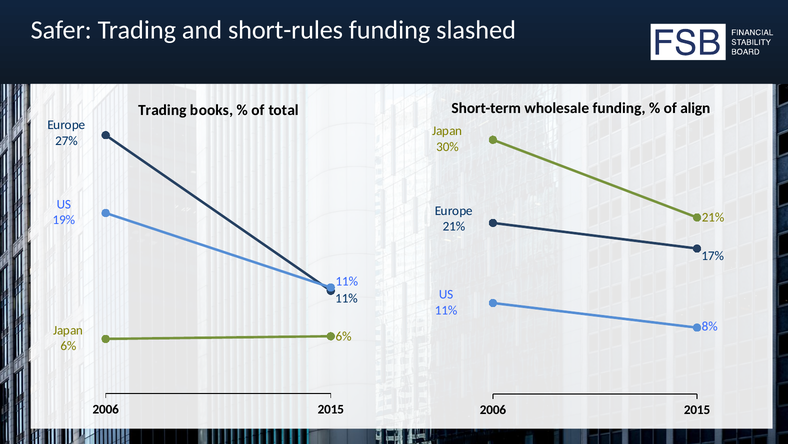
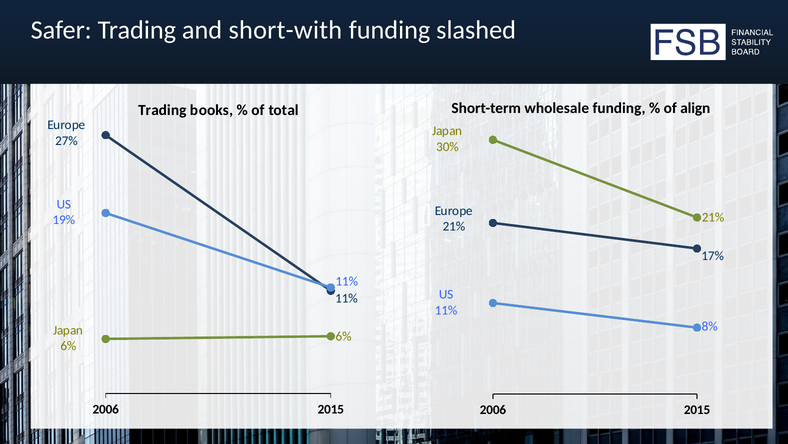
short-rules: short-rules -> short-with (285, 30)
